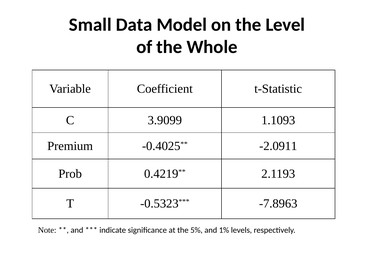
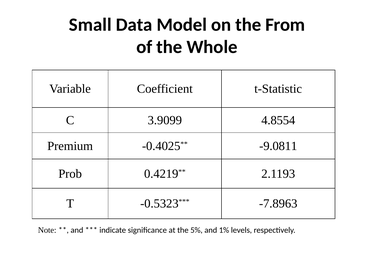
Level: Level -> From (285, 25)
1.1093: 1.1093 -> 4.8554 (278, 120)
-2.0911: -2.0911 -> -9.0811 (278, 146)
